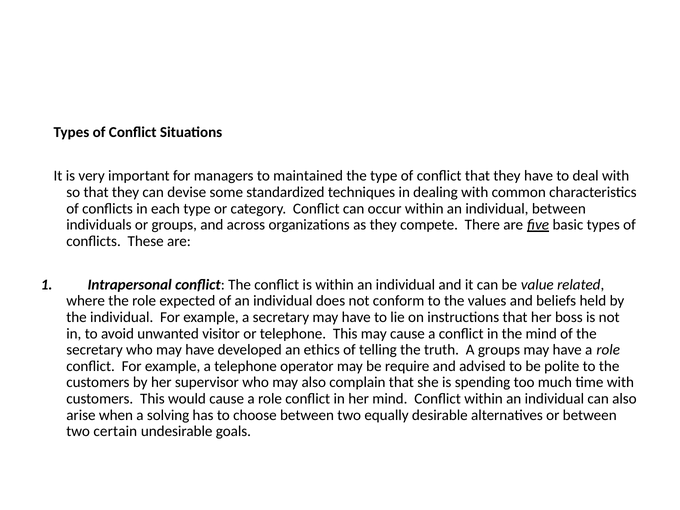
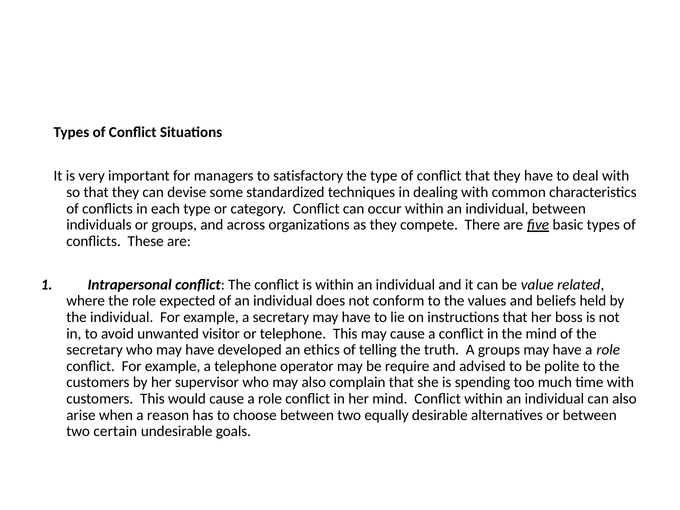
maintained: maintained -> satisfactory (308, 176)
solving: solving -> reason (168, 415)
